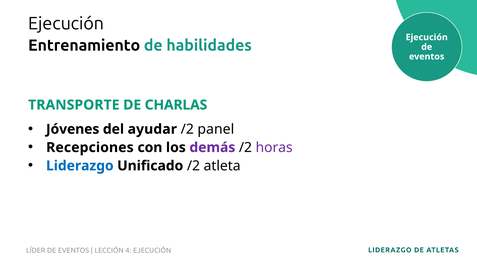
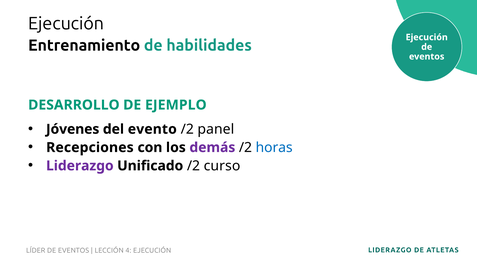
TRANSPORTE: TRANSPORTE -> DESARROLLO (74, 105)
CHARLAS: CHARLAS -> EJEMPLO (176, 105)
ayudar: ayudar -> evento (152, 129)
horas colour: purple -> blue (274, 148)
Liderazgo colour: blue -> purple (80, 166)
atleta: atleta -> curso (222, 166)
